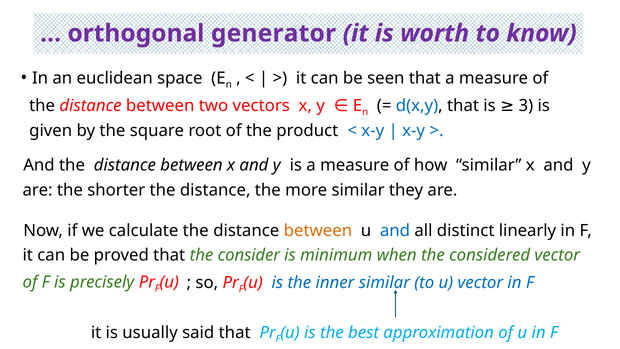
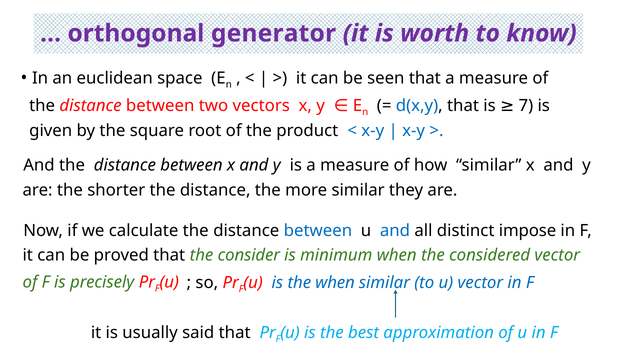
3: 3 -> 7 (526, 105)
between colour: orange -> blue (318, 230)
linearly: linearly -> impose (528, 230)
the inner: inner -> when (335, 282)
